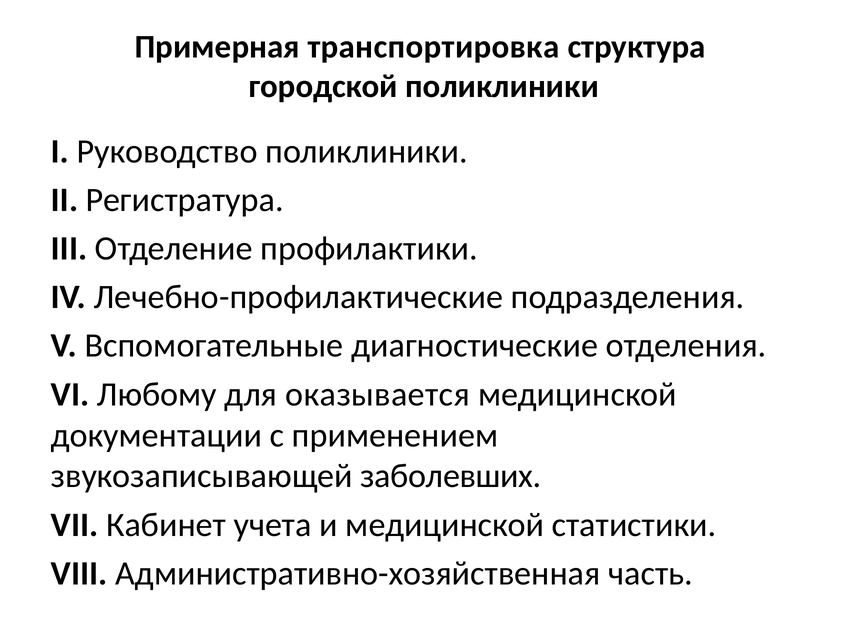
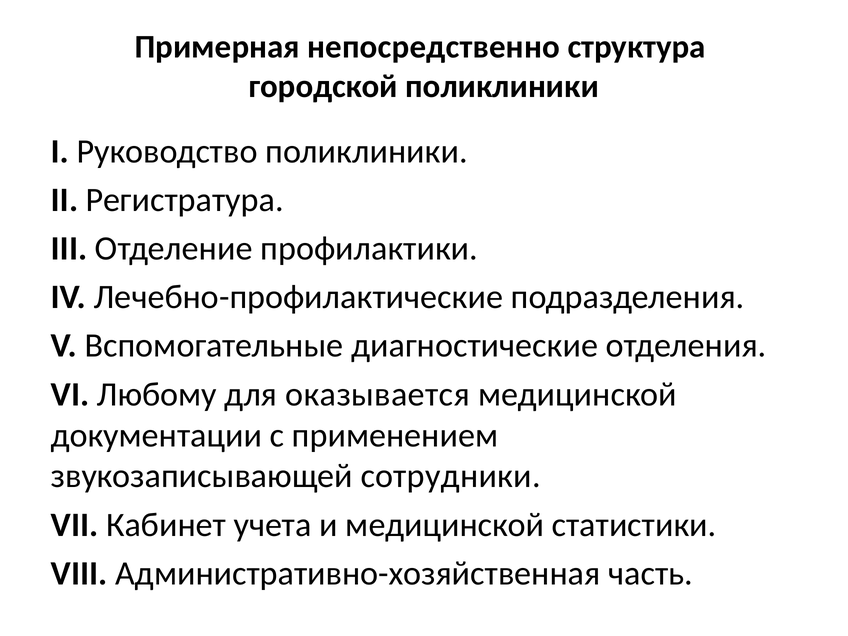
транспортировка: транспортировка -> непосредственно (434, 47)
заболевших: заболевших -> сотрудники (451, 476)
